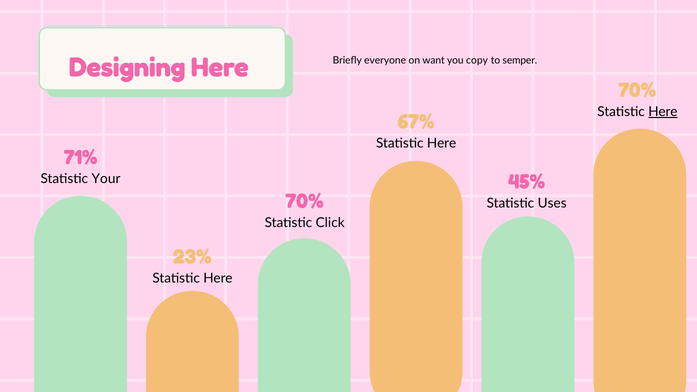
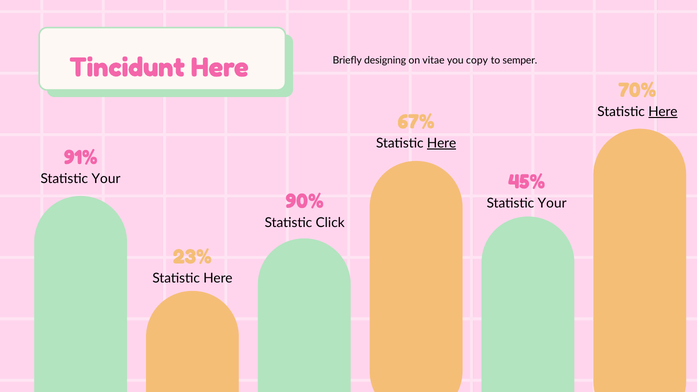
Designing: Designing -> Tincidunt (127, 67)
everyone: everyone -> designing (385, 61)
want: want -> vitae (434, 61)
Here underline: none -> present (442, 143)
71%: 71% -> 91% (81, 157)
70%: 70% -> 90% (305, 201)
Uses: Uses -> Your (552, 203)
